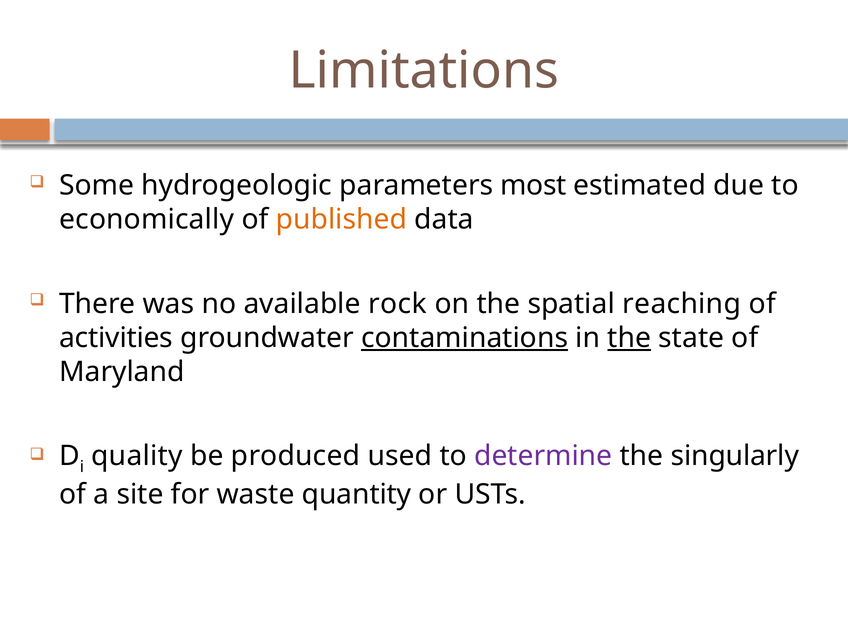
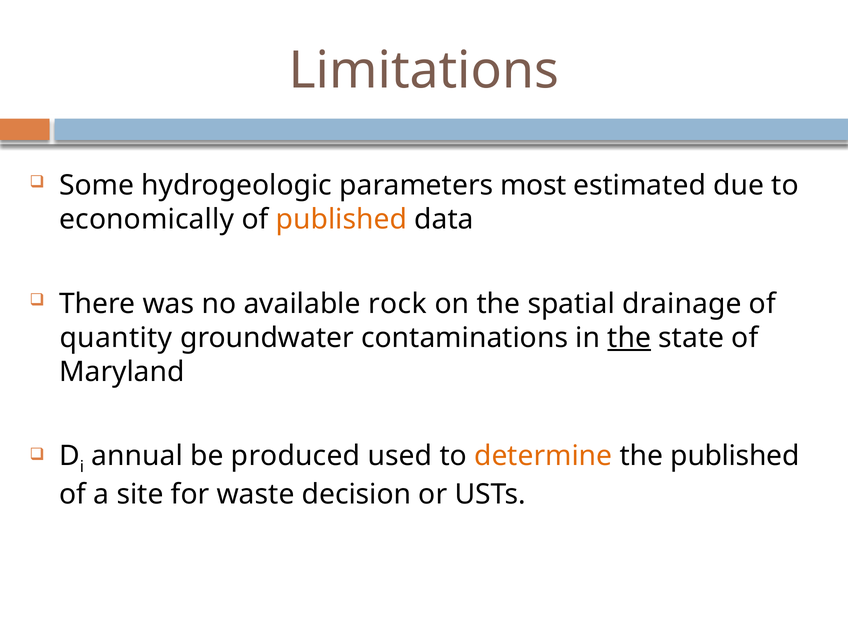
reaching: reaching -> drainage (682, 304)
activities: activities -> quantity (116, 338)
contaminations underline: present -> none (465, 338)
quality: quality -> annual (137, 456)
determine colour: purple -> orange (543, 456)
the singularly: singularly -> published (735, 456)
quantity: quantity -> decision (357, 495)
